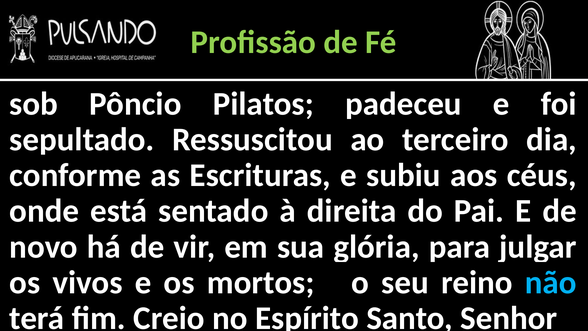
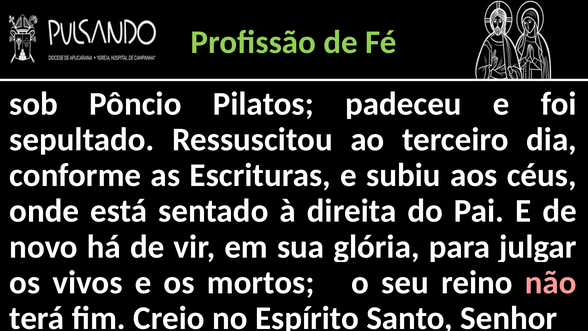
não colour: light blue -> pink (551, 282)
